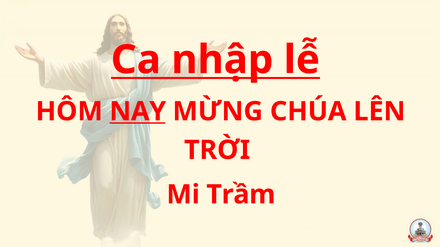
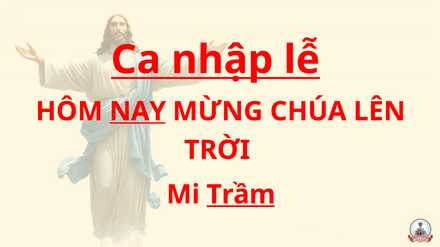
Trầm underline: none -> present (241, 195)
